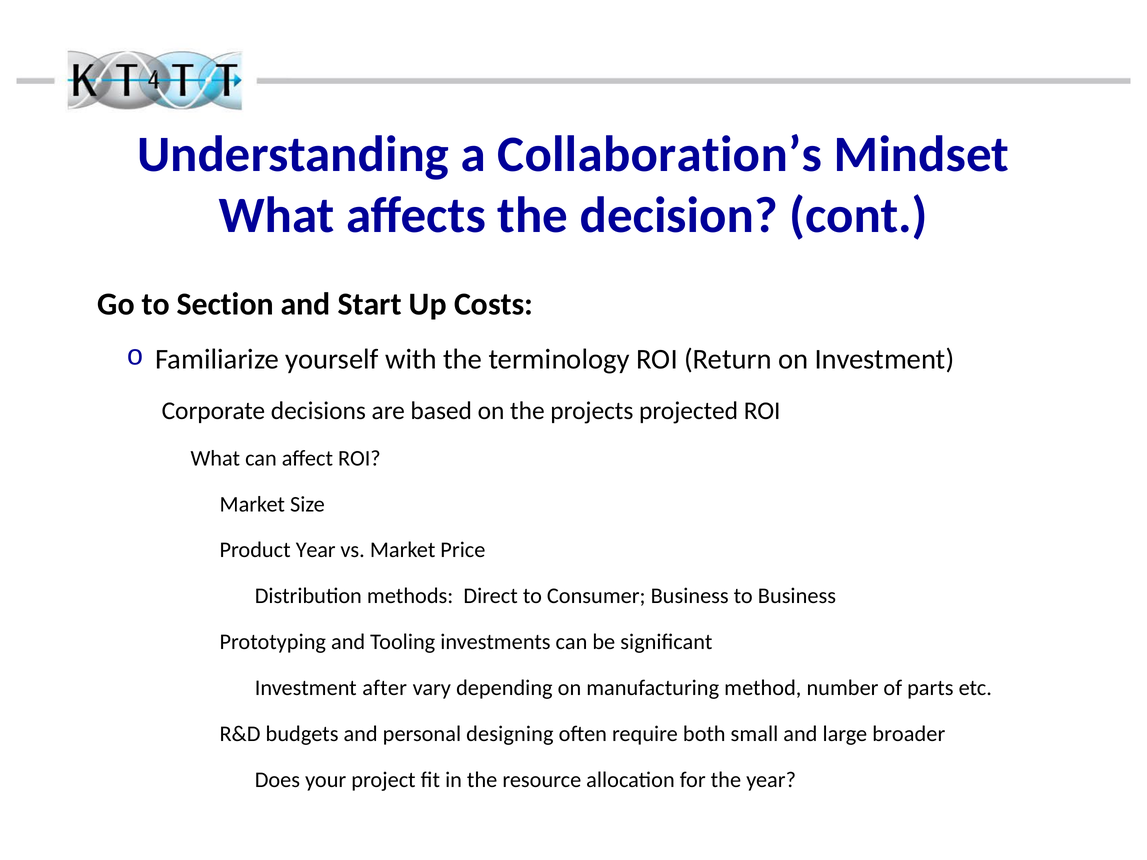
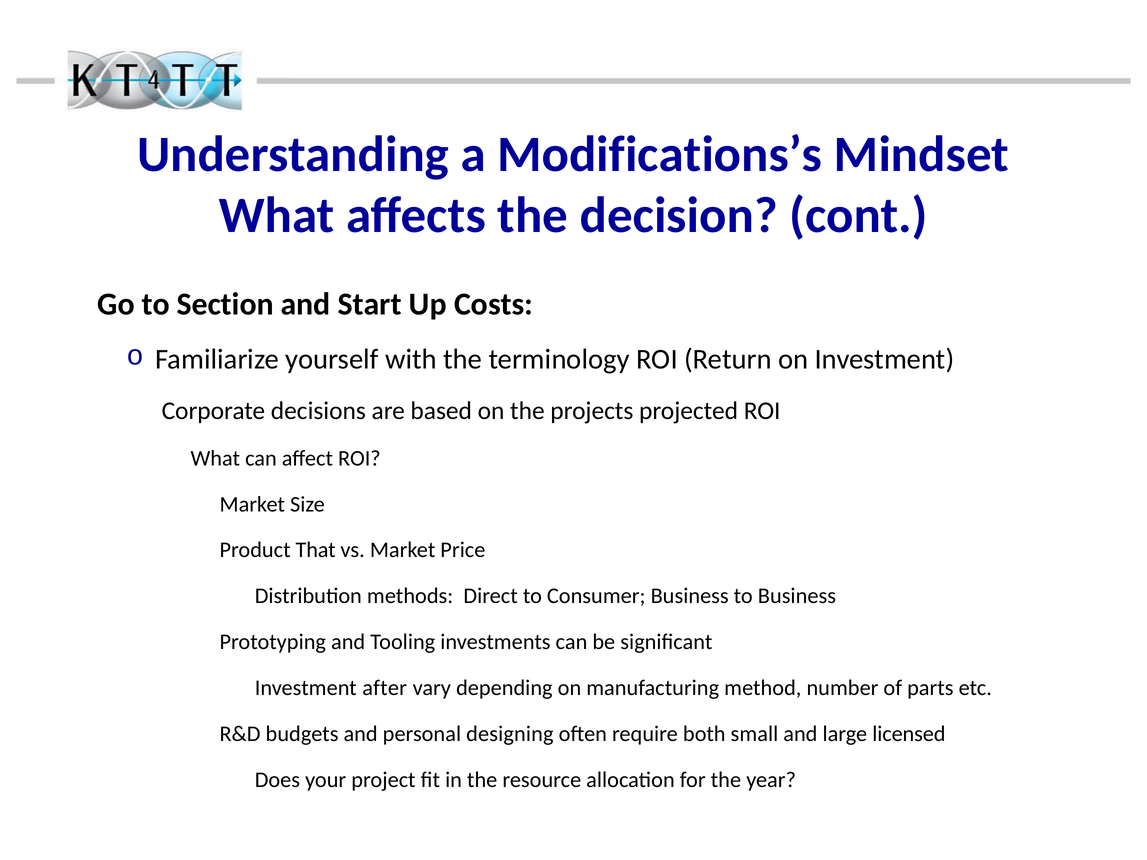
Collaboration’s: Collaboration’s -> Modifications’s (660, 155)
Product Year: Year -> That (316, 550)
broader: broader -> licensed (909, 734)
